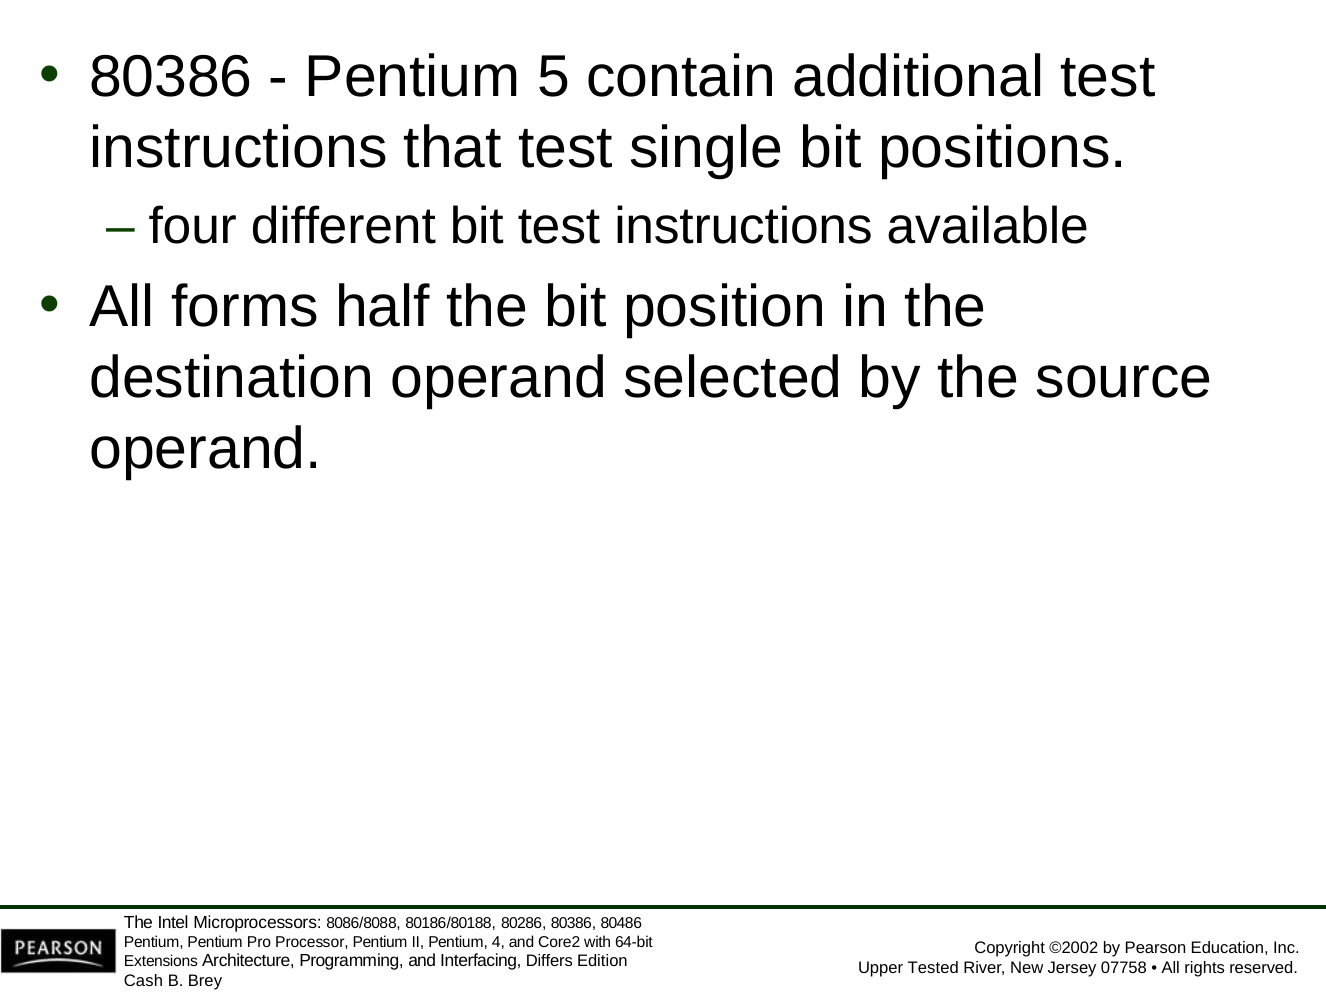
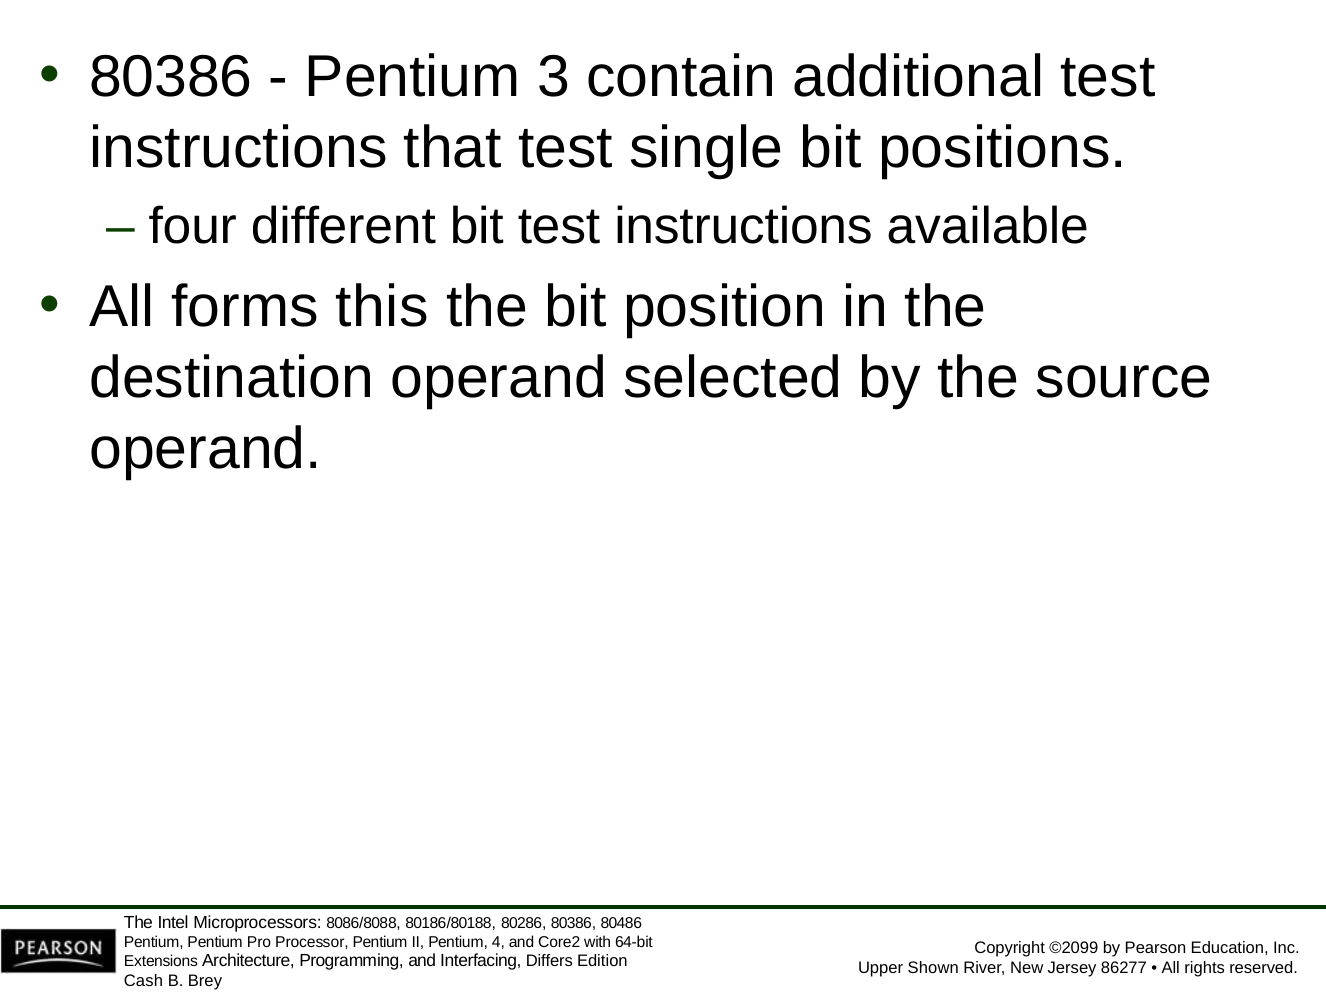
5: 5 -> 3 (553, 77)
half: half -> this (382, 307)
©2002: ©2002 -> ©2099 (1074, 948)
Tested: Tested -> Shown (933, 968)
07758: 07758 -> 86277 (1124, 968)
